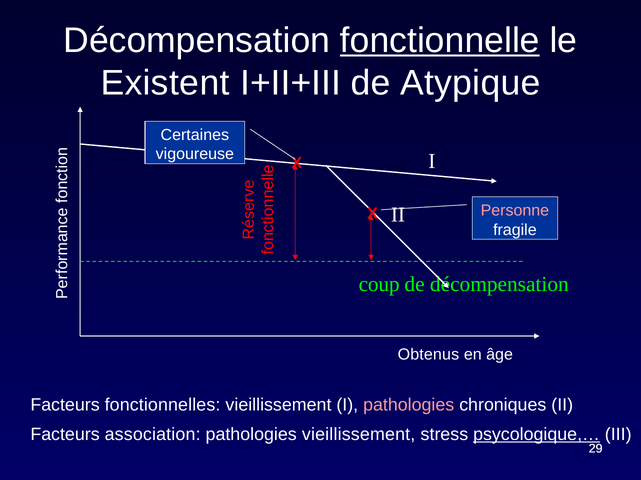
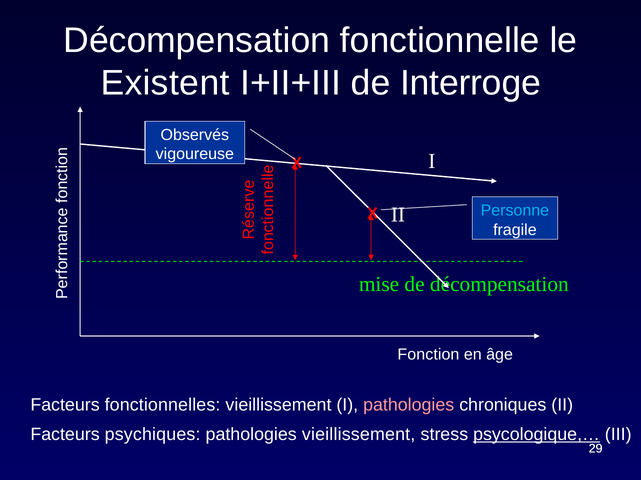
fonctionnelle underline: present -> none (440, 40)
Atypique: Atypique -> Interroge (471, 83)
Certaines: Certaines -> Observés (195, 135)
Personne colour: pink -> light blue (515, 211)
coup: coup -> mise (379, 284)
Obtenus: Obtenus -> Fonction (428, 355)
association: association -> psychiques (153, 435)
